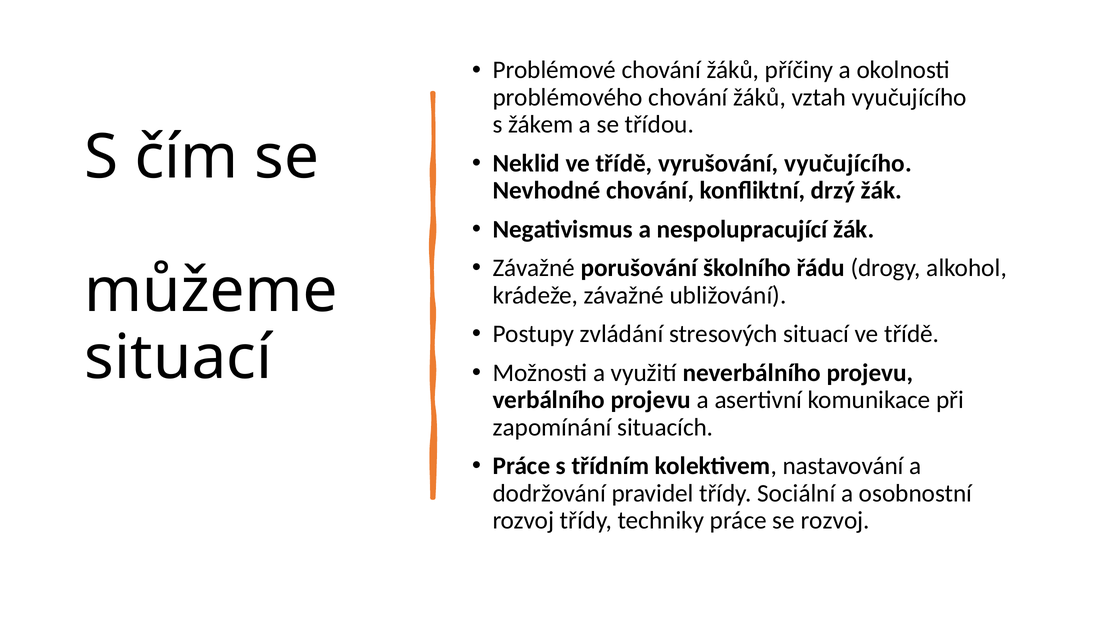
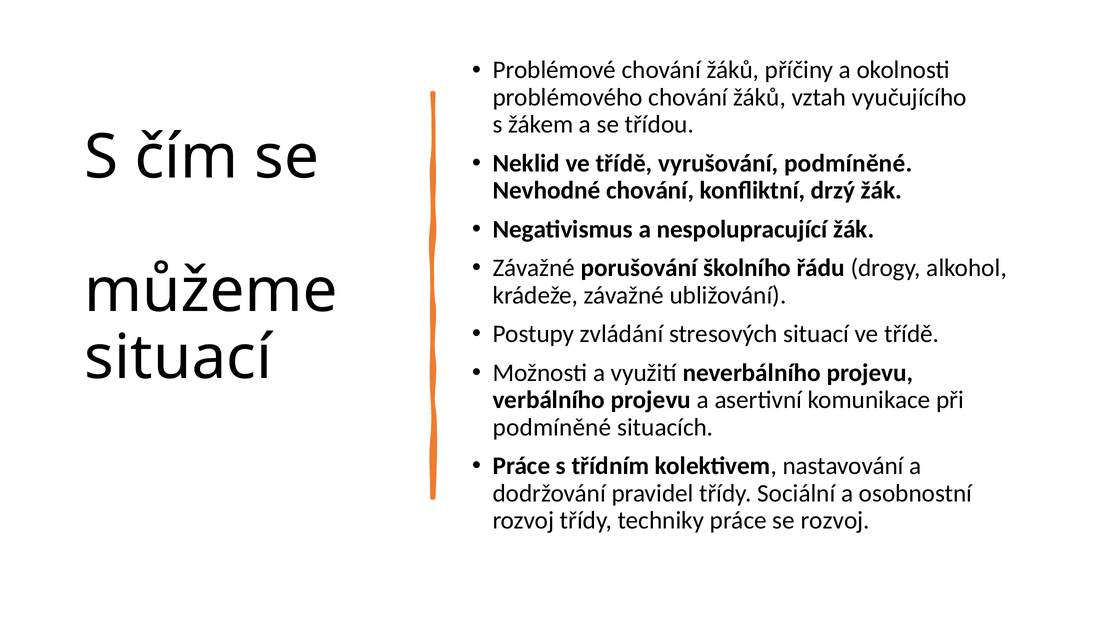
vyrušování vyučujícího: vyučujícího -> podmíněné (848, 163)
zapomínání: zapomínání -> podmíněné (552, 428)
